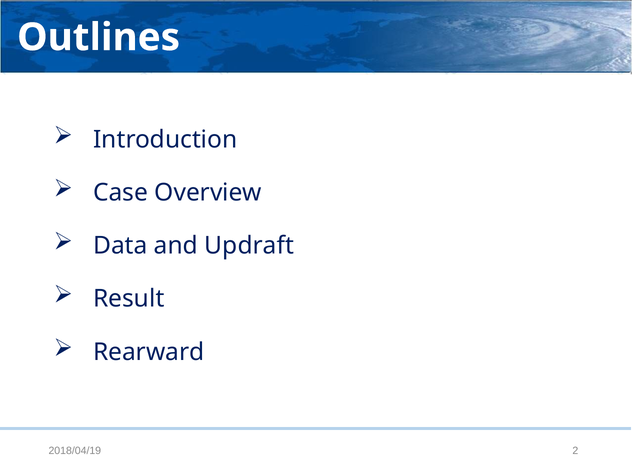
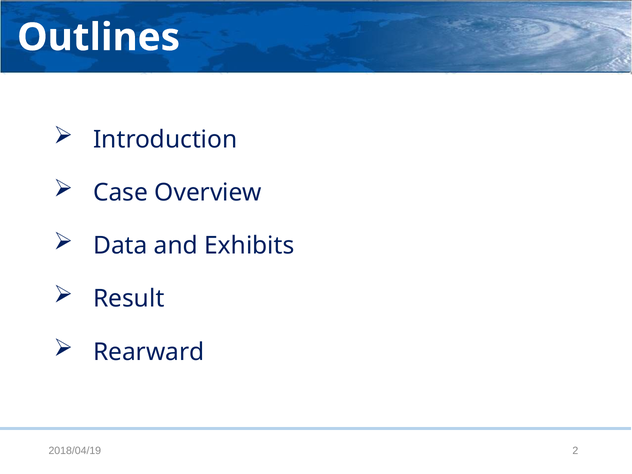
Updraft: Updraft -> Exhibits (249, 246)
